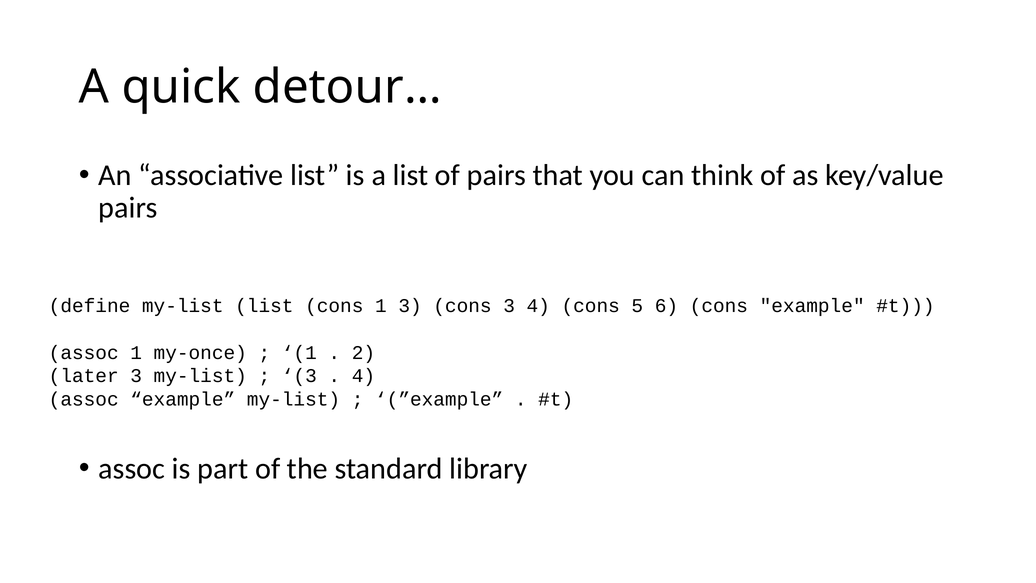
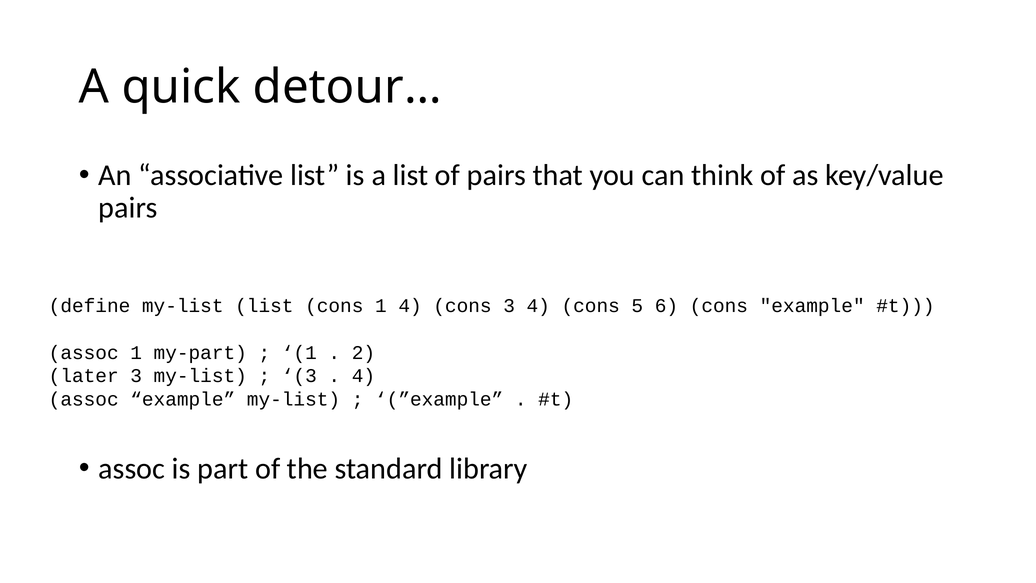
1 3: 3 -> 4 (410, 306)
my-once: my-once -> my-part (200, 352)
